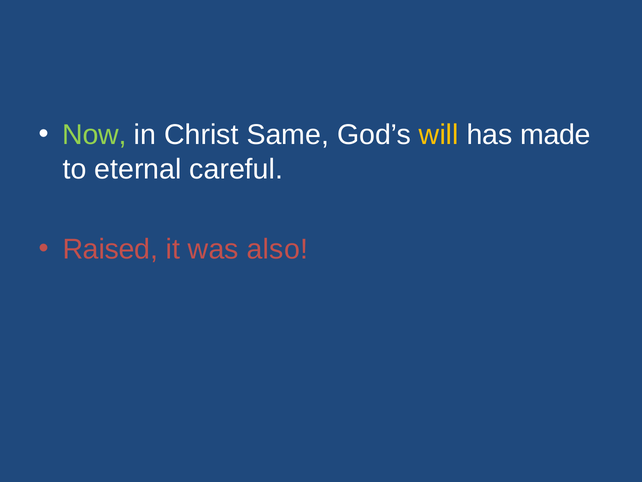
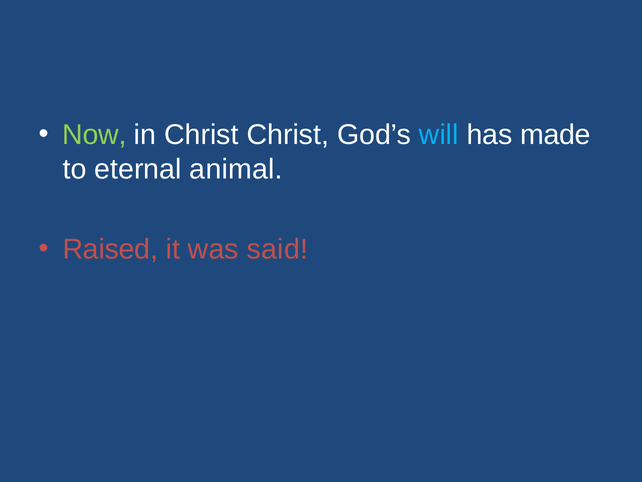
Christ Same: Same -> Christ (288, 135)
will colour: yellow -> light blue (439, 135)
careful: careful -> animal (236, 169)
also: also -> said (277, 249)
